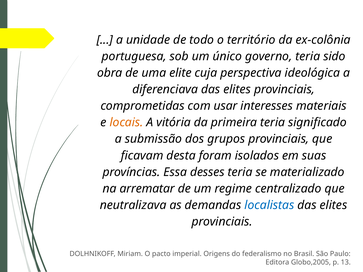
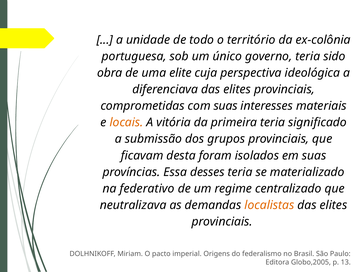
com usar: usar -> suas (226, 106)
arrematar: arrematar -> federativo (147, 189)
localistas colour: blue -> orange (269, 205)
